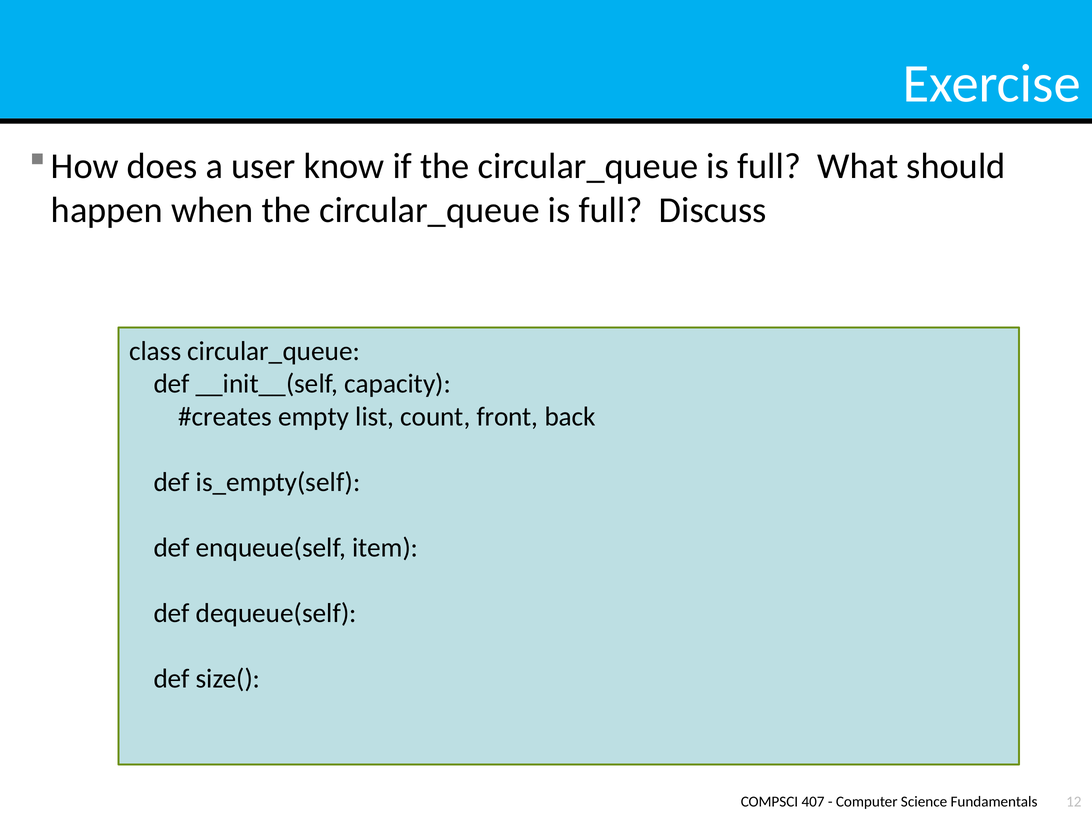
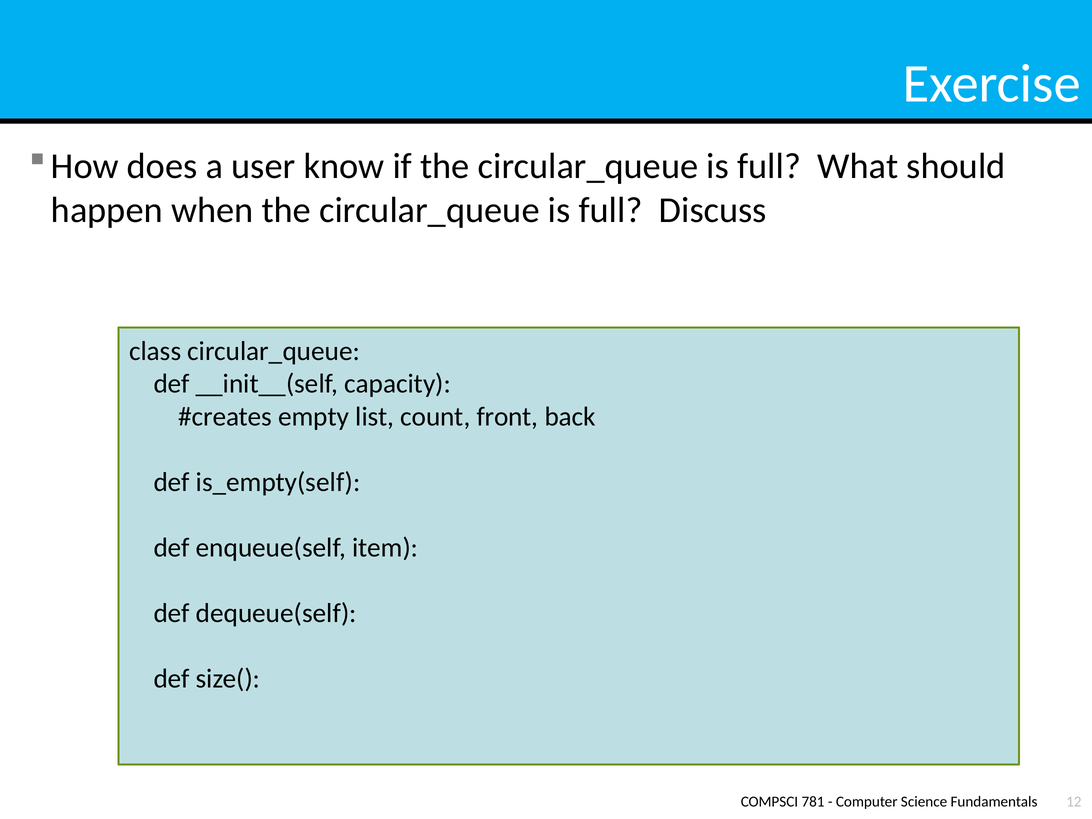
407: 407 -> 781 (813, 802)
